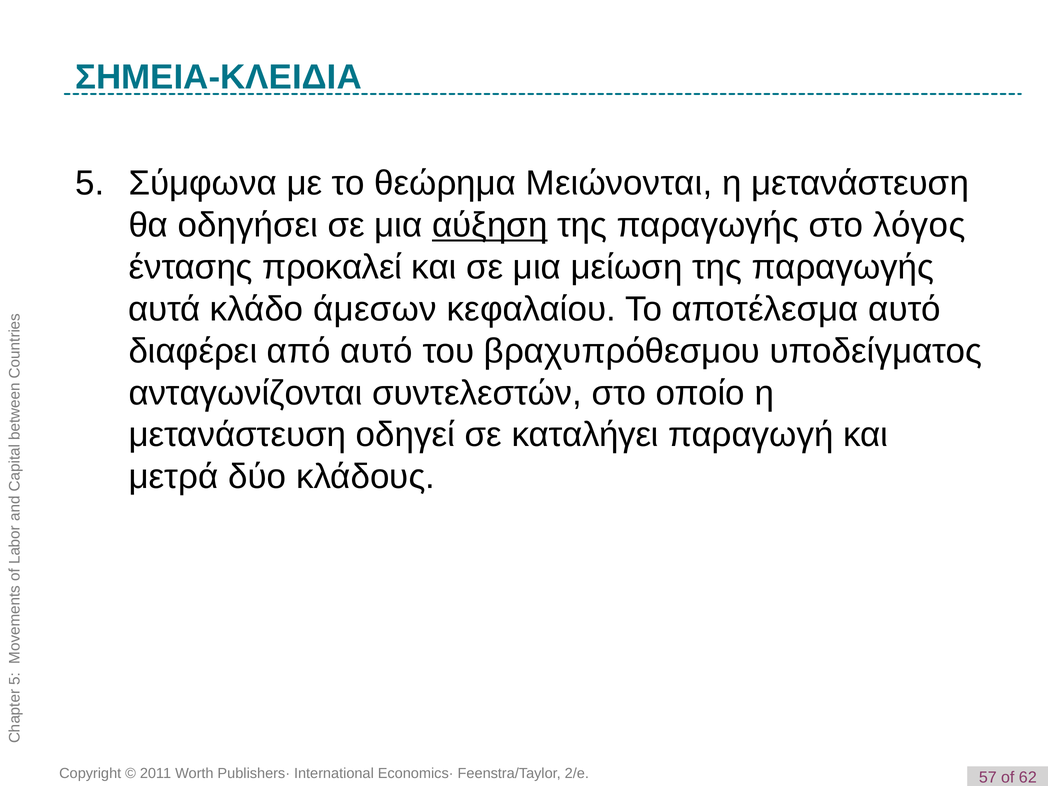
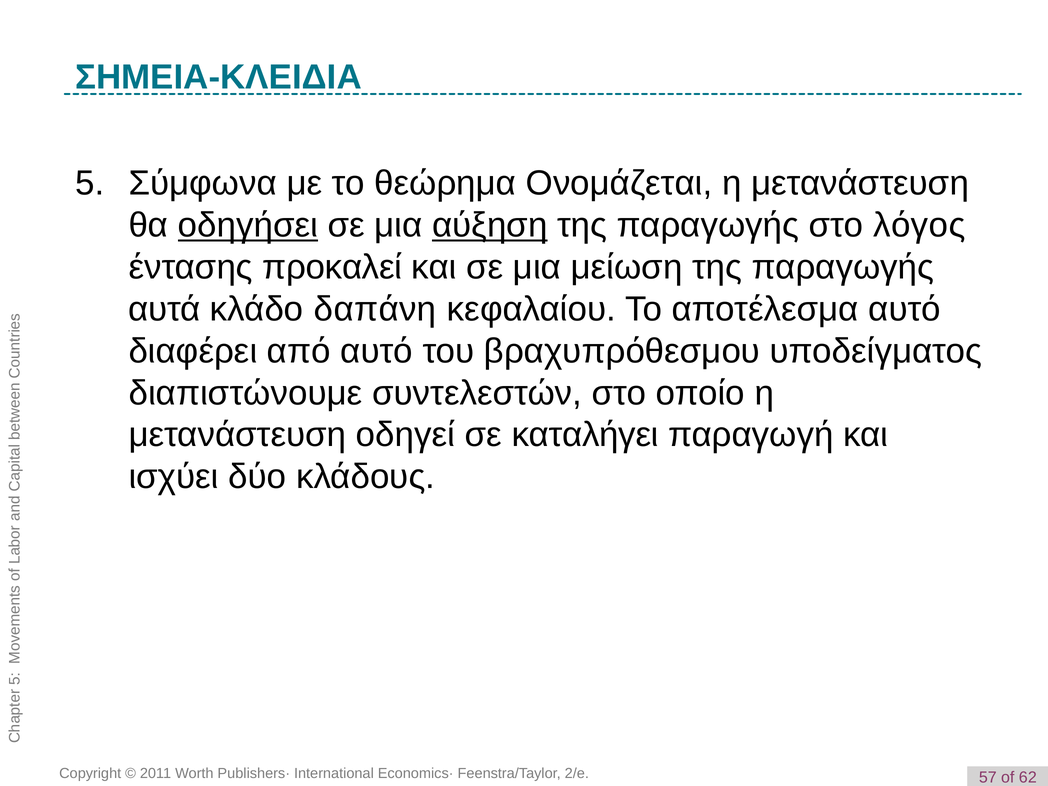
Μειώνονται: Μειώνονται -> Ονομάζεται (619, 183)
οδηγήσει underline: none -> present (248, 225)
άμεσων: άμεσων -> δαπάνη (375, 309)
ανταγωνίζονται: ανταγωνίζονται -> διαπιστώνουμε (246, 393)
μετρά: μετρά -> ισχύει (174, 477)
